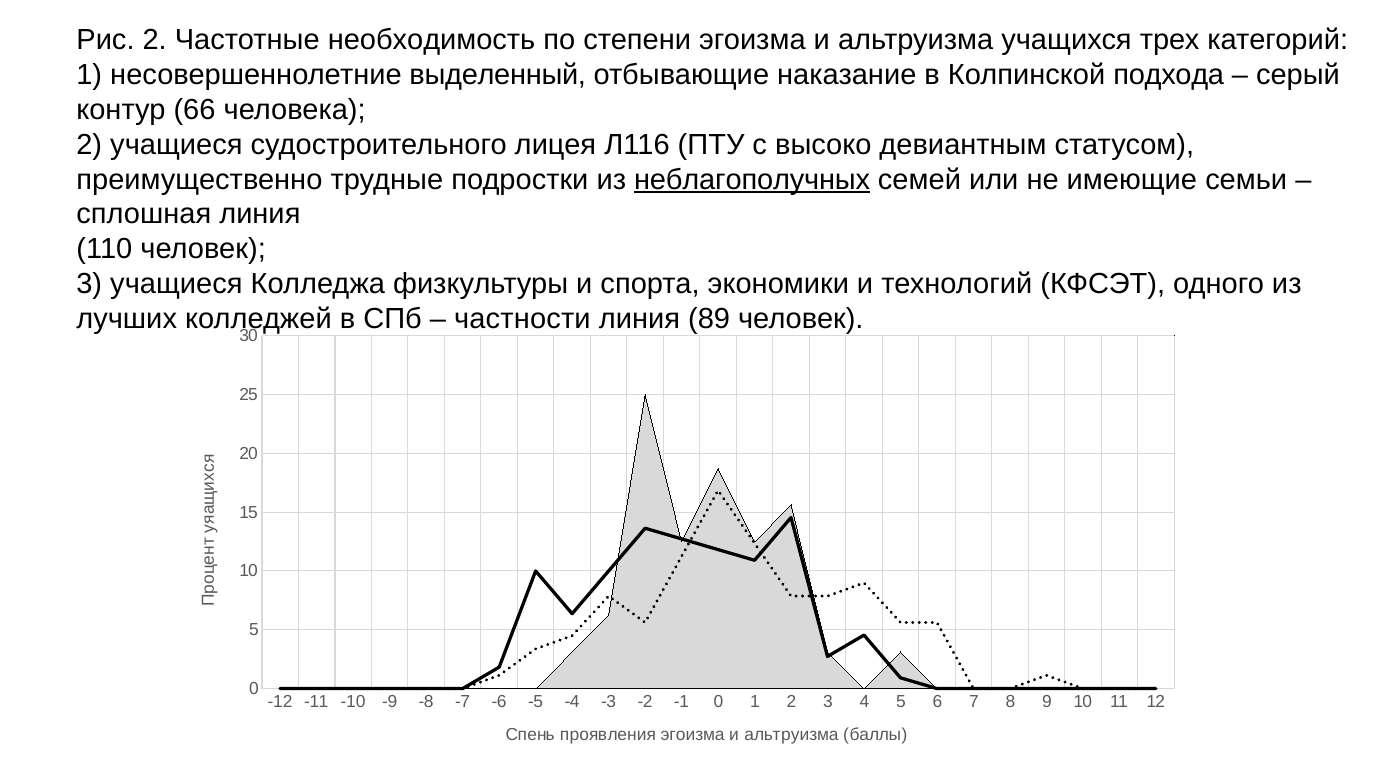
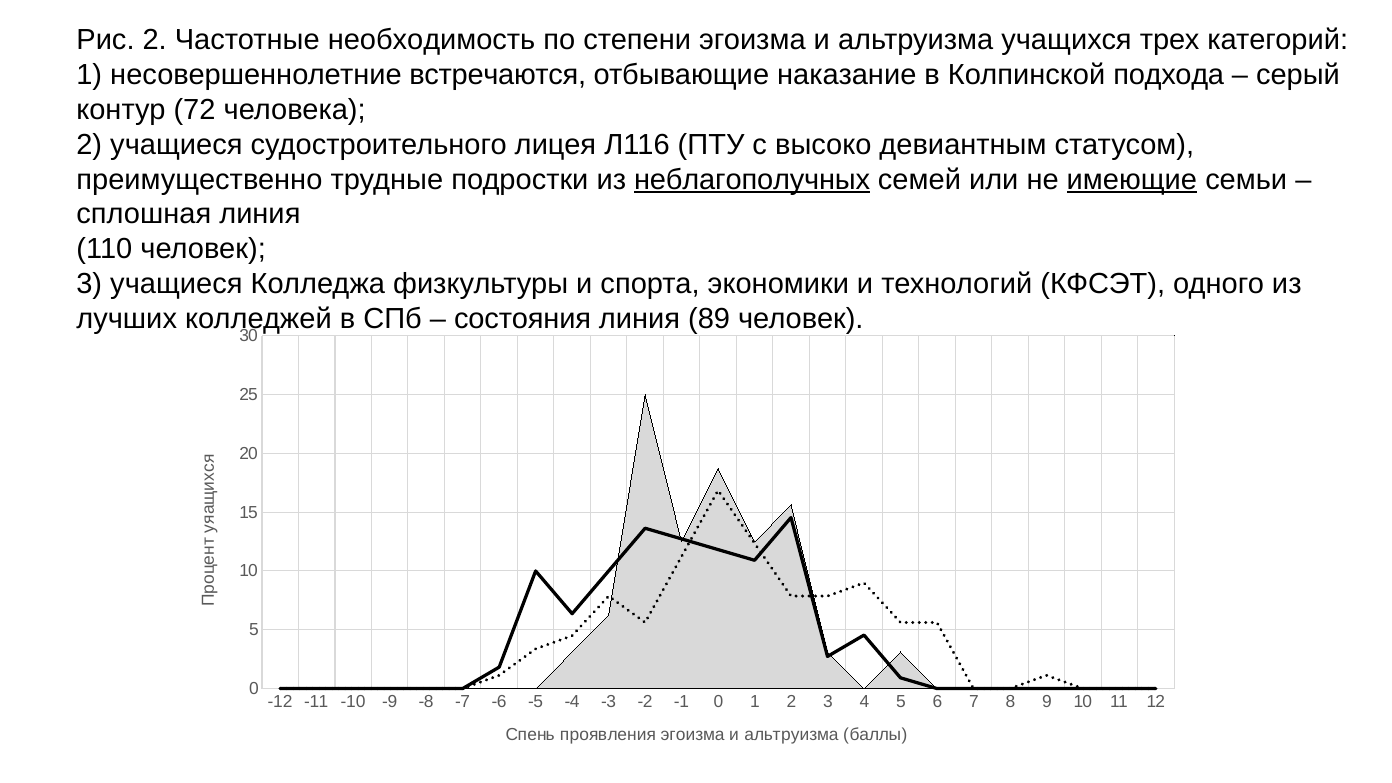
выделенный: выделенный -> встречаются (498, 75)
66: 66 -> 72 (195, 110)
имеющие underline: none -> present (1132, 180)
частности: частности -> состояния (523, 319)
